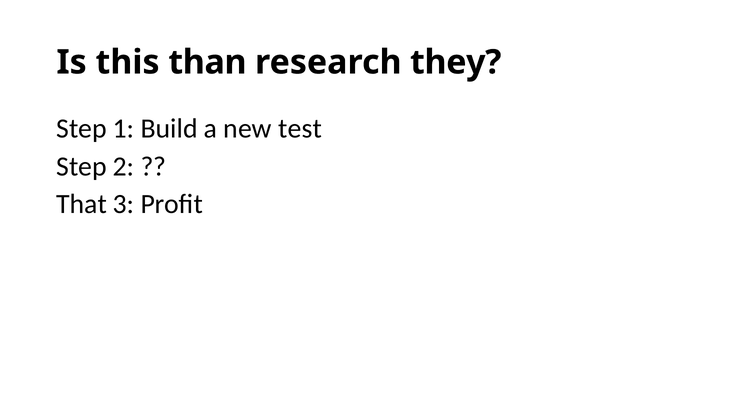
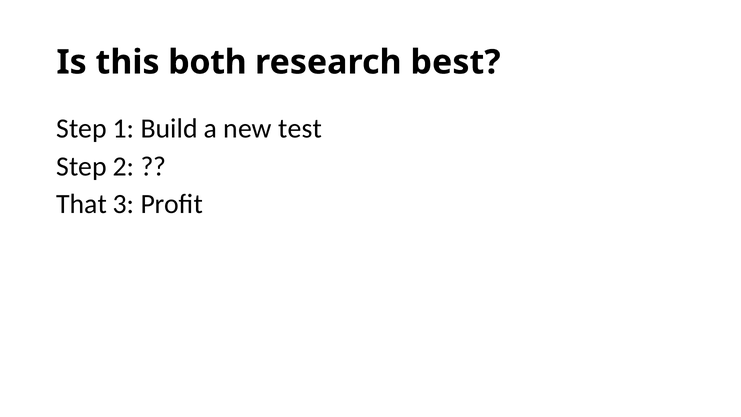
than: than -> both (207, 62)
they: they -> best (456, 62)
